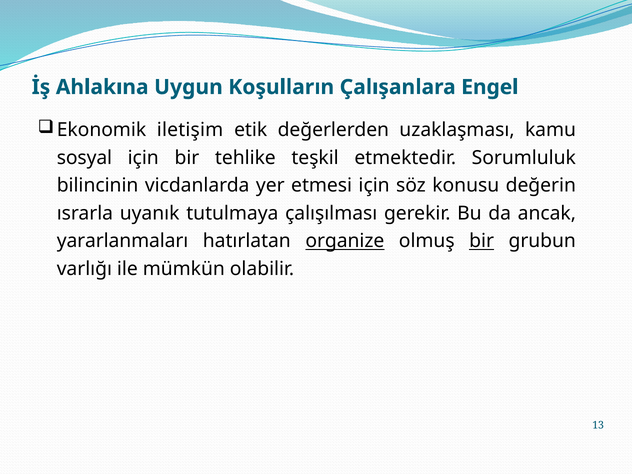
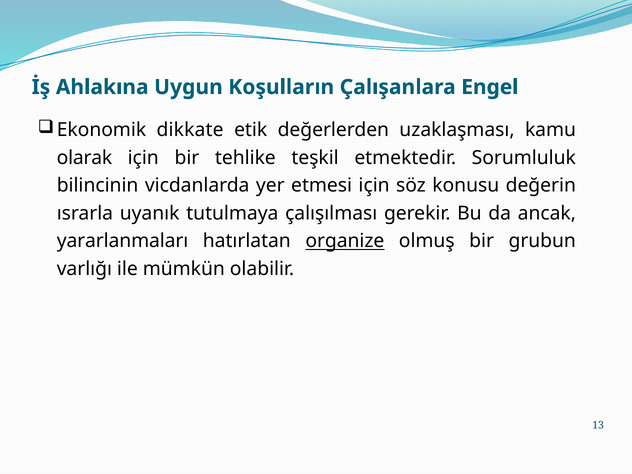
iletişim: iletişim -> dikkate (190, 130)
sosyal: sosyal -> olarak (84, 158)
bir underline: present -> none (482, 241)
